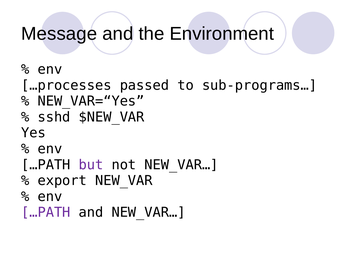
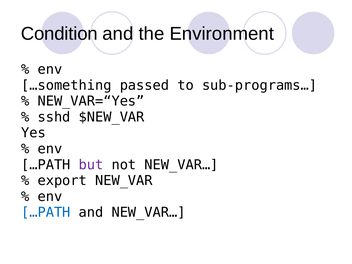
Message: Message -> Condition (59, 34)
…processes: …processes -> …something (66, 85)
…PATH colour: purple -> blue (46, 212)
